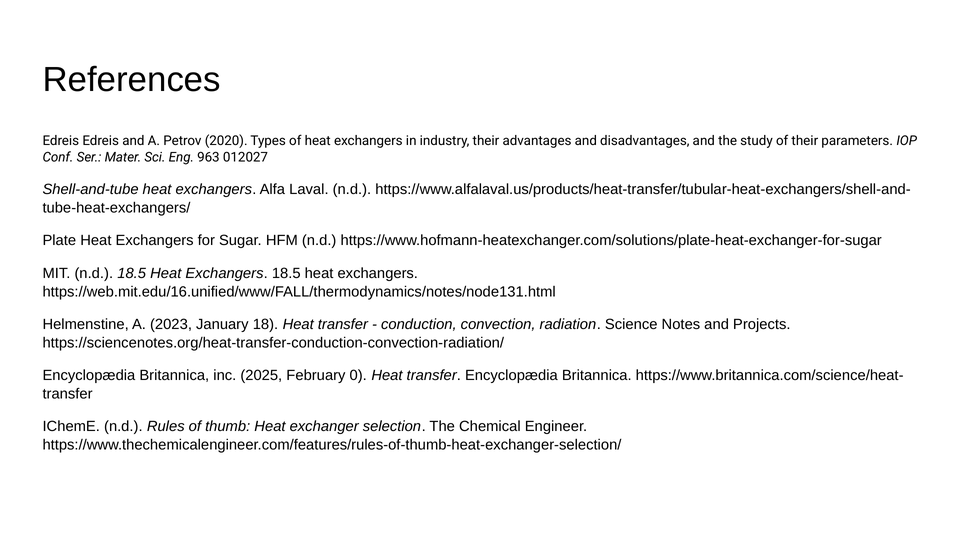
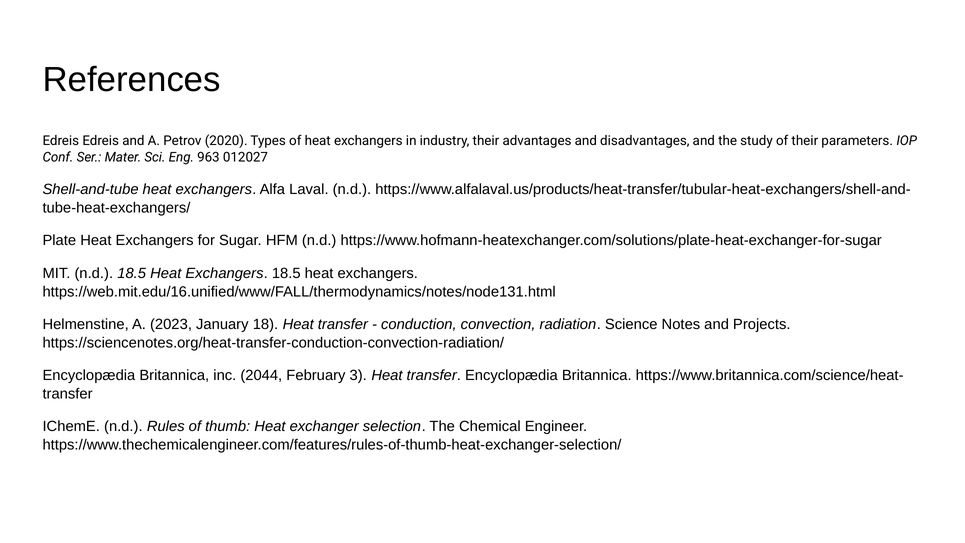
2025: 2025 -> 2044 (261, 375)
0: 0 -> 3 (358, 375)
